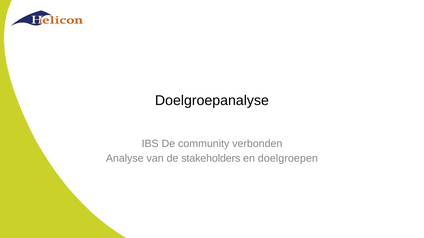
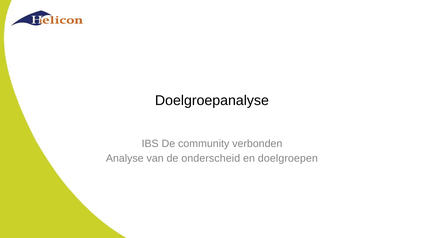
stakeholders: stakeholders -> onderscheid (211, 159)
